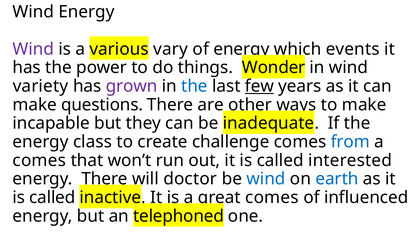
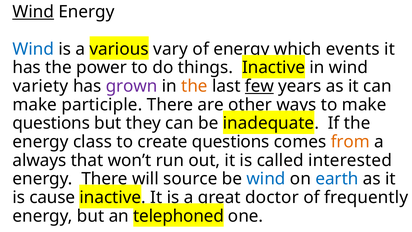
Wind underline: none -> present (33, 12)
Wind colour: purple -> blue (33, 49)
things Wonder: Wonder -> Inactive (274, 68)
the colour: blue -> orange (194, 86)
questions: questions -> participle (102, 105)
incapable: incapable -> questions (51, 123)
create challenge: challenge -> questions (231, 142)
from colour: blue -> orange (350, 142)
comes: comes -> always (39, 160)
doctor: doctor -> source (190, 179)
called: called -> cause (52, 197)
comes: comes -> doctor (272, 197)
influenced: influenced -> frequently (366, 197)
